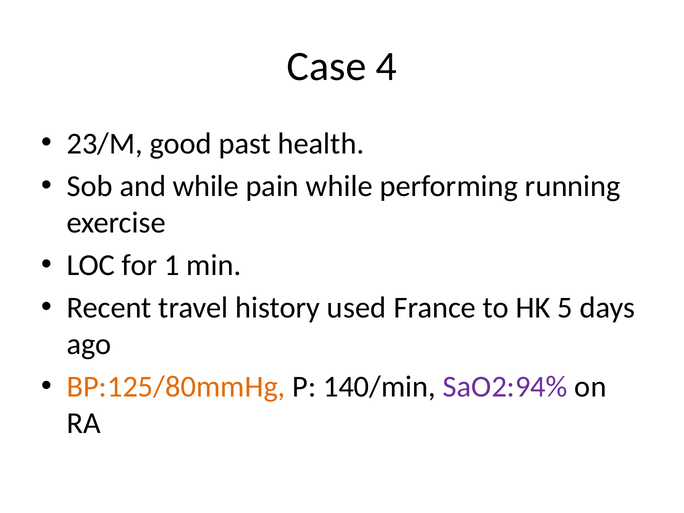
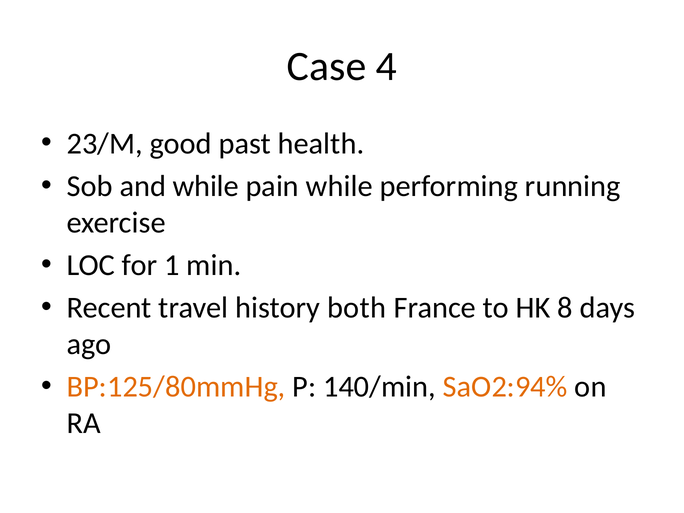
used: used -> both (357, 308)
5: 5 -> 8 (565, 308)
SaO2:94% colour: purple -> orange (505, 387)
